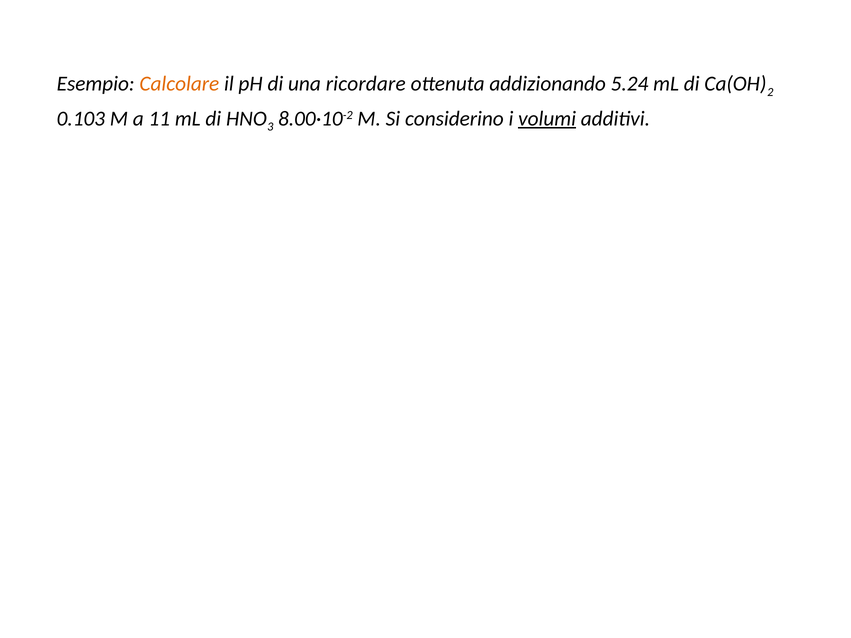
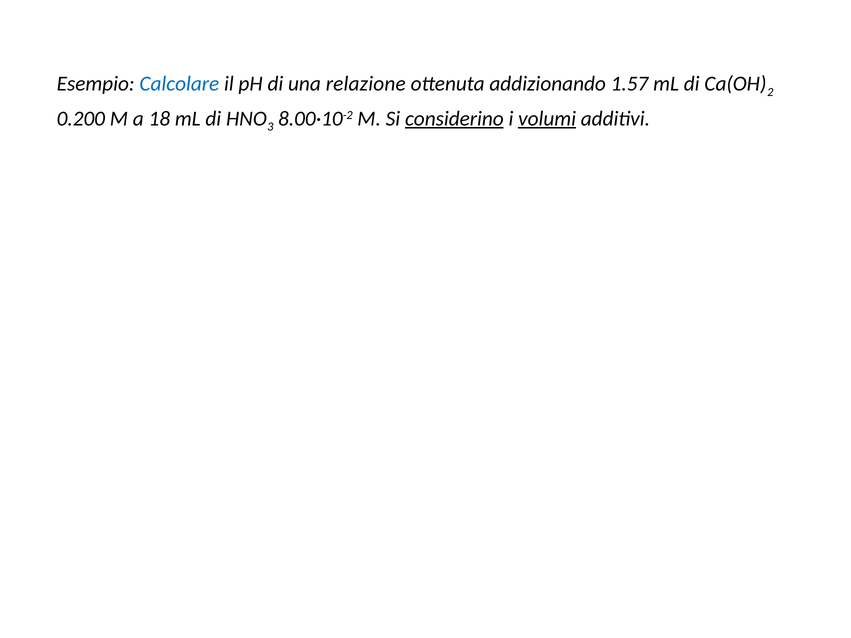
Calcolare colour: orange -> blue (179, 84)
ricordare: ricordare -> relazione (366, 84)
5.24: 5.24 -> 1.57 (630, 84)
0.103: 0.103 -> 0.200 (81, 119)
11: 11 -> 18 (159, 119)
considerino underline: none -> present (454, 119)
